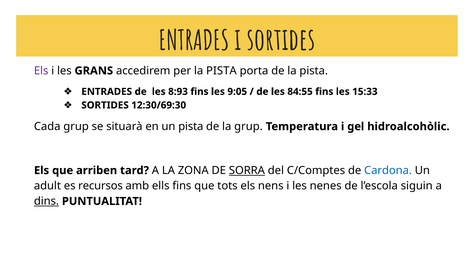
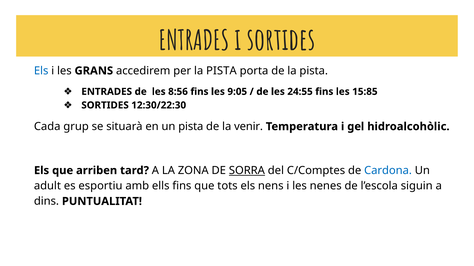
Els colour: purple -> blue (41, 71)
8:93: 8:93 -> 8:56 (178, 92)
84:55: 84:55 -> 24:55 (300, 92)
15:33: 15:33 -> 15:85 (365, 92)
12:30/69:30: 12:30/69:30 -> 12:30/22:30 (159, 105)
la grup: grup -> venir (249, 127)
recursos: recursos -> esportiu (100, 186)
dins underline: present -> none (46, 202)
